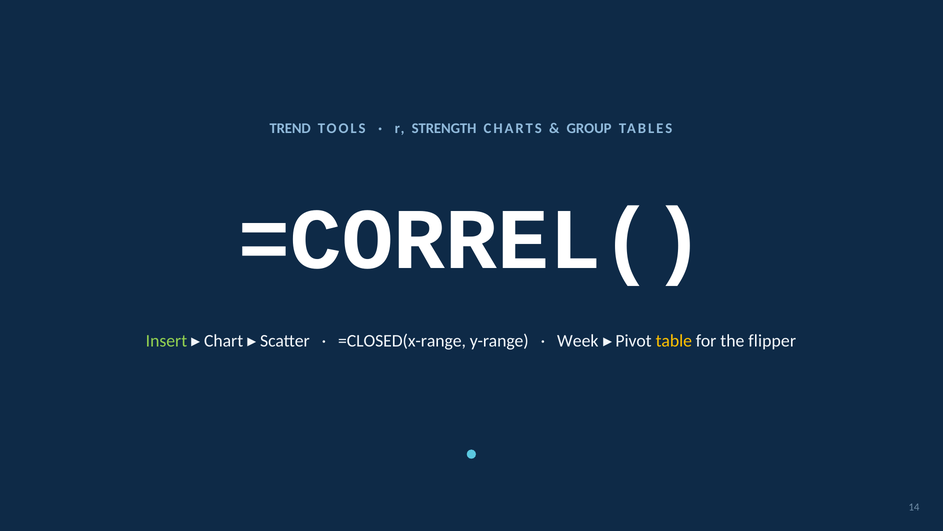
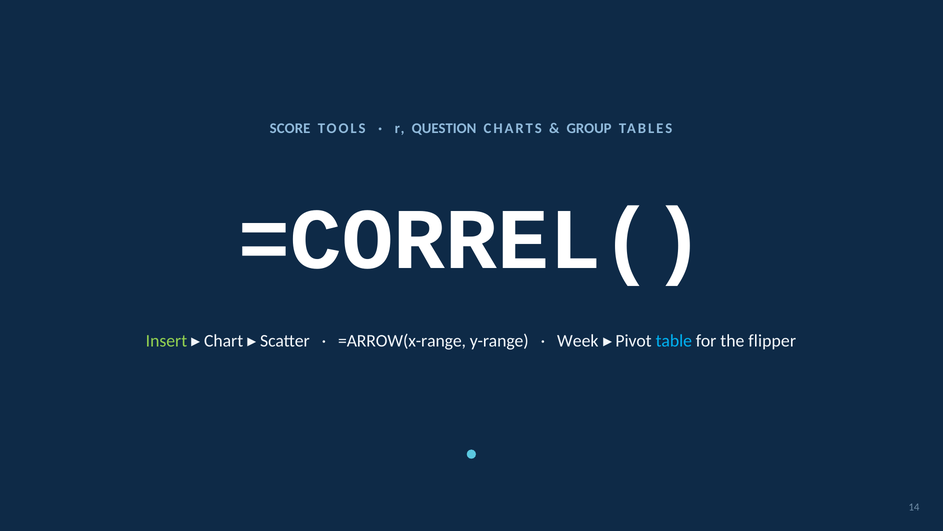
TREND: TREND -> SCORE (290, 128)
STRENGTH: STRENGTH -> QUESTION (444, 128)
=CLOSED(x-range: =CLOSED(x-range -> =ARROW(x-range (402, 341)
table colour: yellow -> light blue (674, 341)
